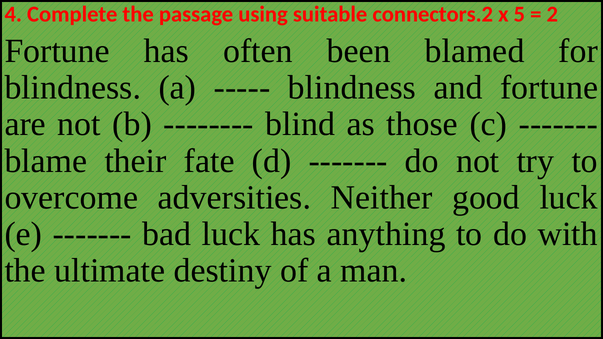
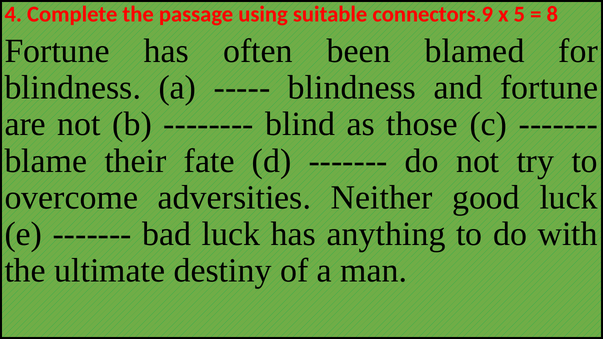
connectors.2: connectors.2 -> connectors.9 (433, 14)
2: 2 -> 8 (552, 14)
